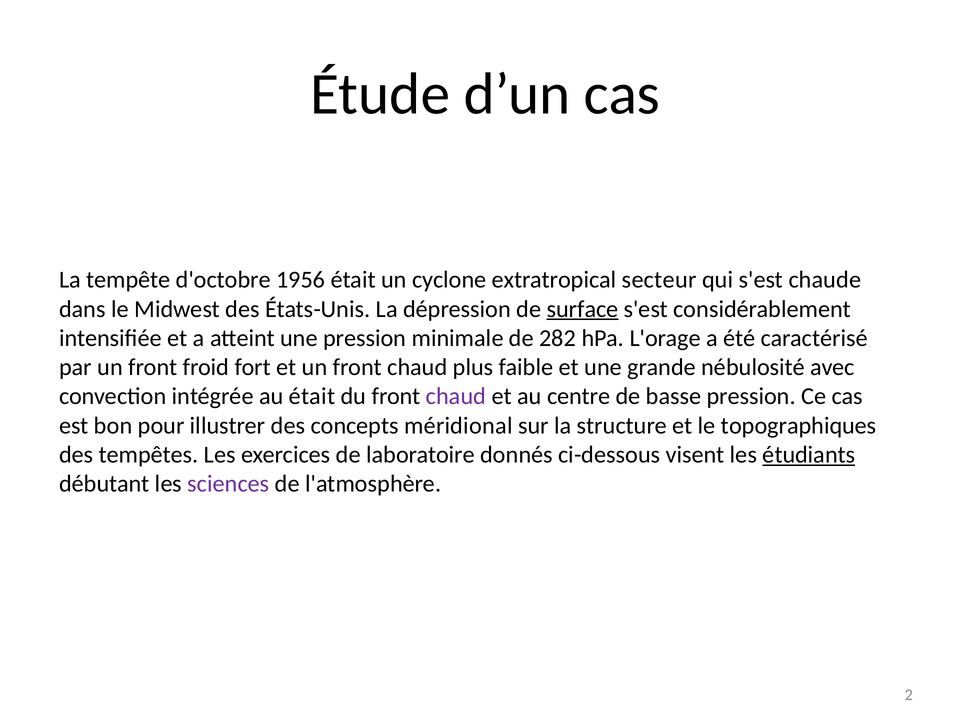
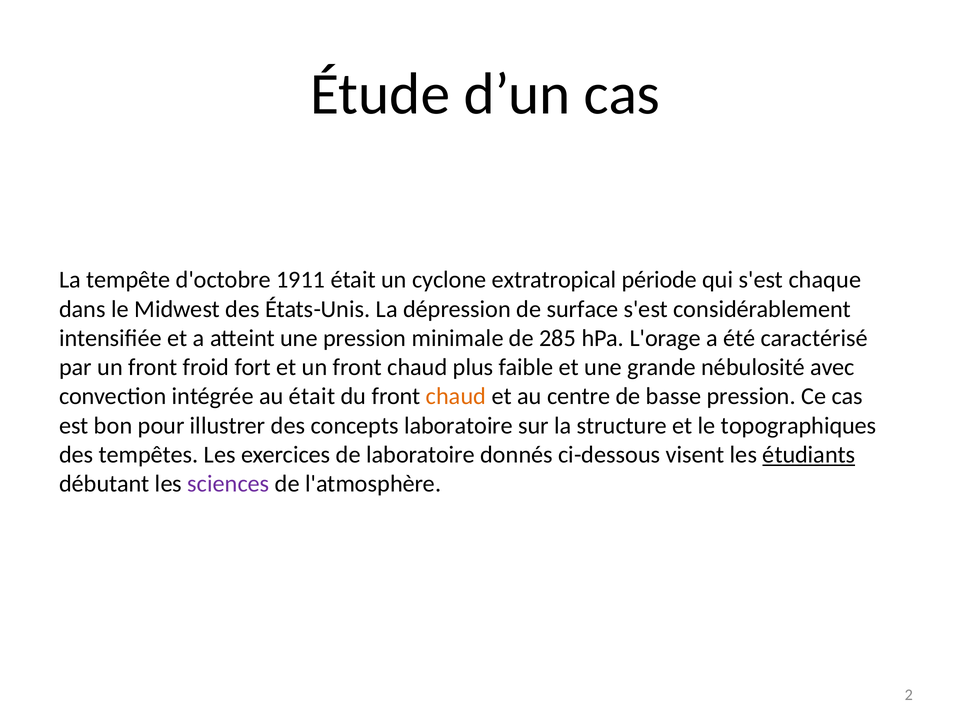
1956: 1956 -> 1911 (301, 280)
secteur: secteur -> période (659, 280)
chaude: chaude -> chaque (825, 280)
surface underline: present -> none (583, 309)
282: 282 -> 285 (558, 338)
chaud colour: purple -> orange (456, 397)
concepts méridional: méridional -> laboratoire (459, 426)
